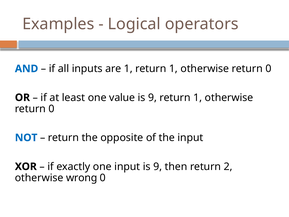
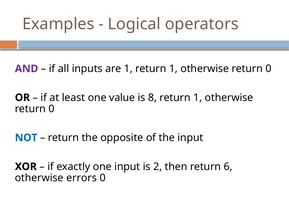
AND colour: blue -> purple (27, 69)
9: 9 -> 8 (152, 97)
input is 9: 9 -> 2 (158, 166)
2: 2 -> 6 (228, 166)
wrong: wrong -> errors (82, 178)
